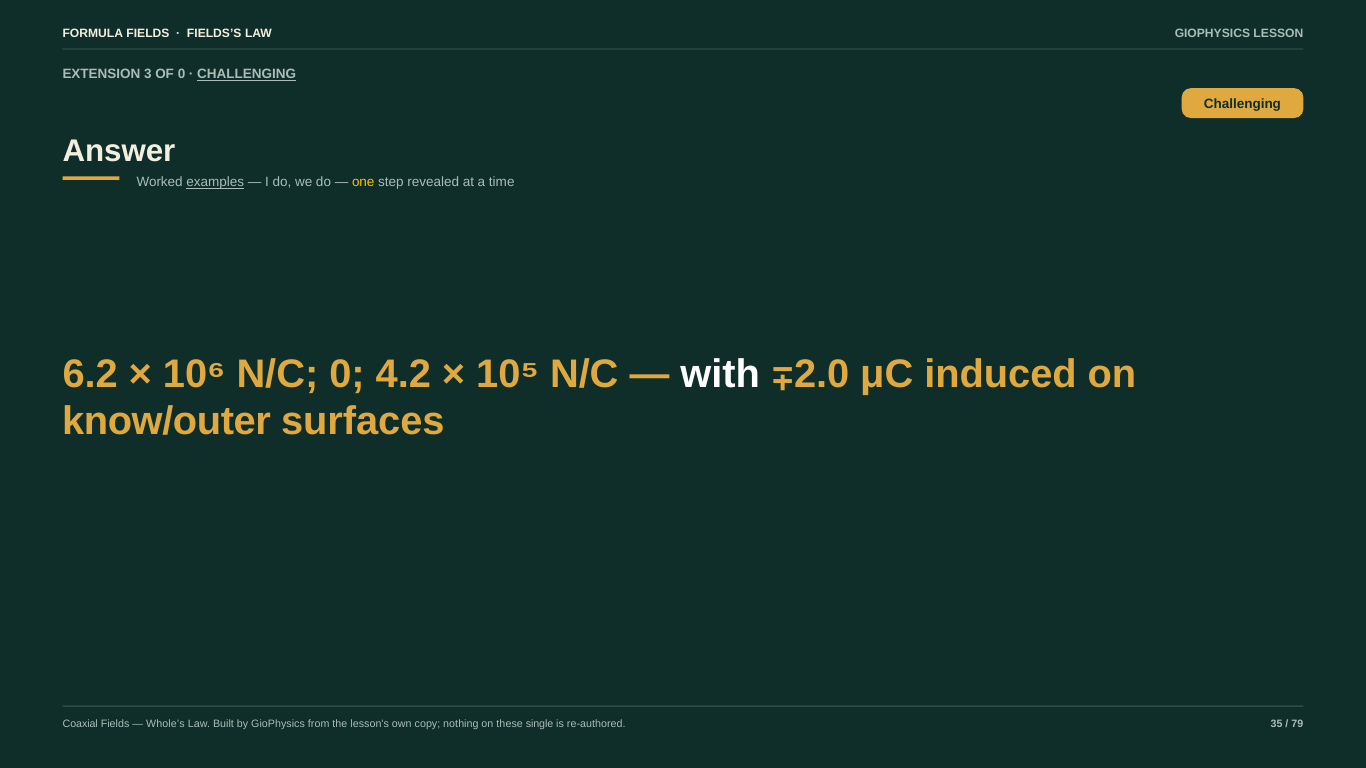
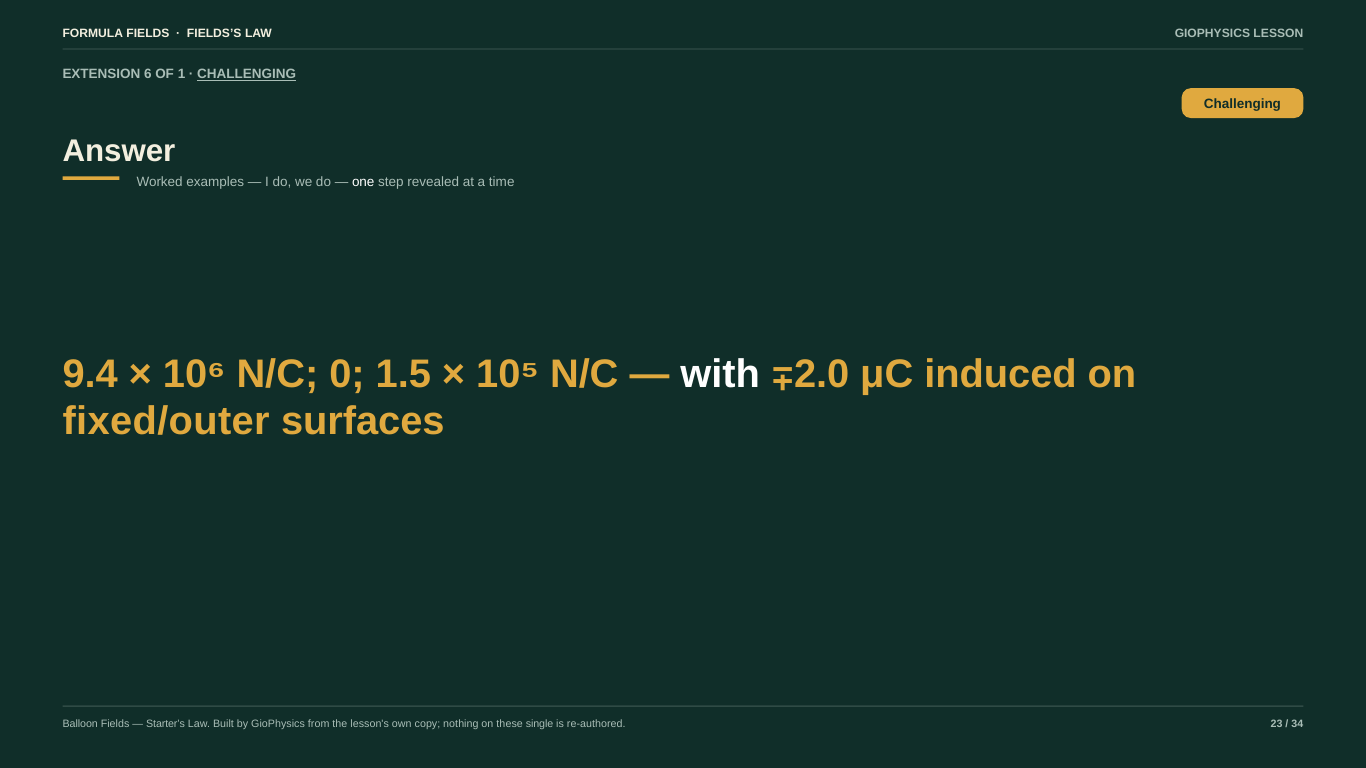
3: 3 -> 6 (148, 74)
OF 0: 0 -> 1 (182, 74)
examples underline: present -> none (215, 183)
one colour: yellow -> white (363, 183)
6.2: 6.2 -> 9.4 (90, 374)
4.2: 4.2 -> 1.5 (403, 374)
know/outer: know/outer -> fixed/outer (166, 422)
Coaxial: Coaxial -> Balloon (80, 724)
Whole’s: Whole’s -> Starter’s (166, 724)
35: 35 -> 23 (1277, 724)
79: 79 -> 34 (1297, 724)
